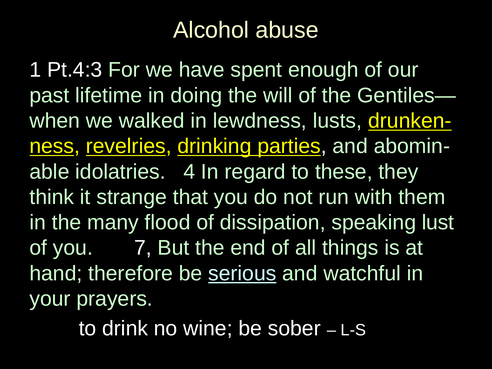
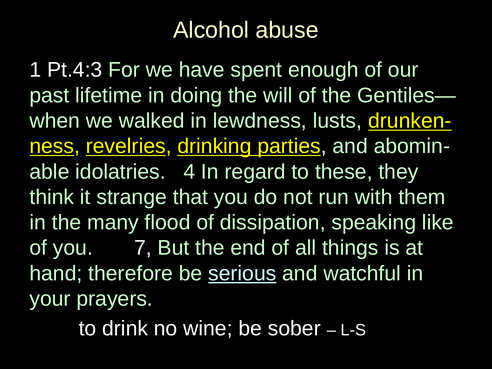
lust: lust -> like (438, 223)
